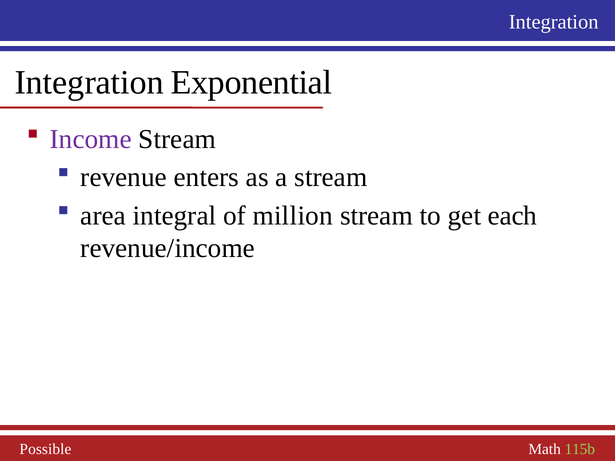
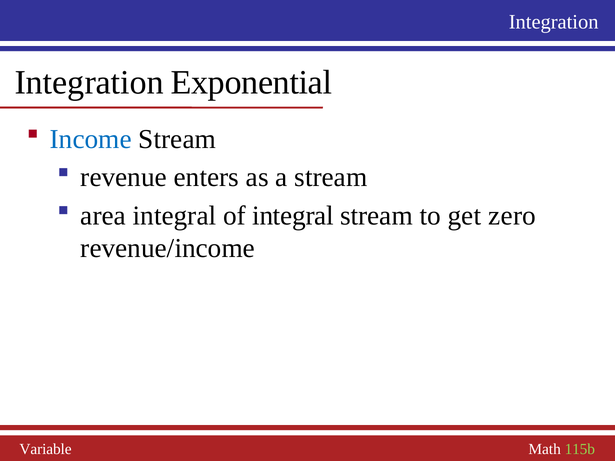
Income colour: purple -> blue (91, 139)
of million: million -> integral (293, 216)
each: each -> zero (512, 216)
Possible: Possible -> Variable (46, 449)
